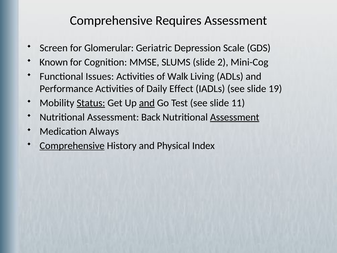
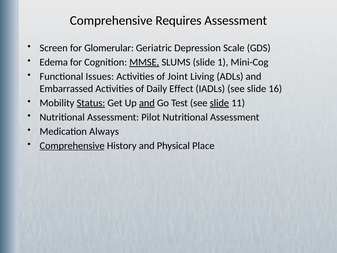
Known: Known -> Edema (54, 62)
MMSE underline: none -> present (144, 62)
2: 2 -> 1 (223, 62)
Walk: Walk -> Joint (178, 76)
Performance: Performance -> Embarrassed (66, 89)
19: 19 -> 16 (275, 89)
slide underline: none -> present (219, 103)
Back: Back -> Pilot (151, 117)
Assessment underline: present -> none (235, 117)
Index: Index -> Place (203, 145)
